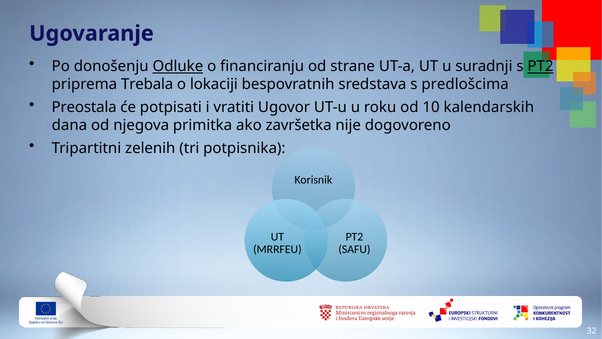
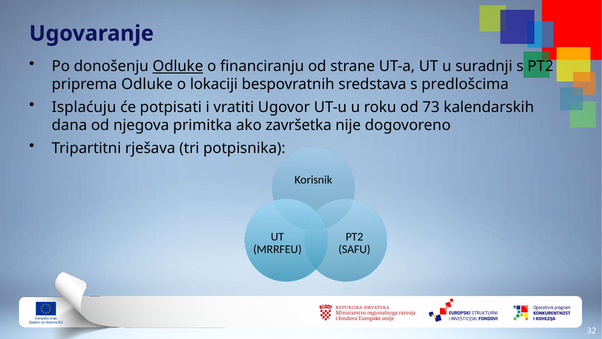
PT2 underline: present -> none (541, 66)
priprema Trebala: Trebala -> Odluke (147, 84)
Preostala: Preostala -> Isplaćuju (84, 107)
10: 10 -> 73 (431, 107)
zelenih: zelenih -> rješava (150, 148)
